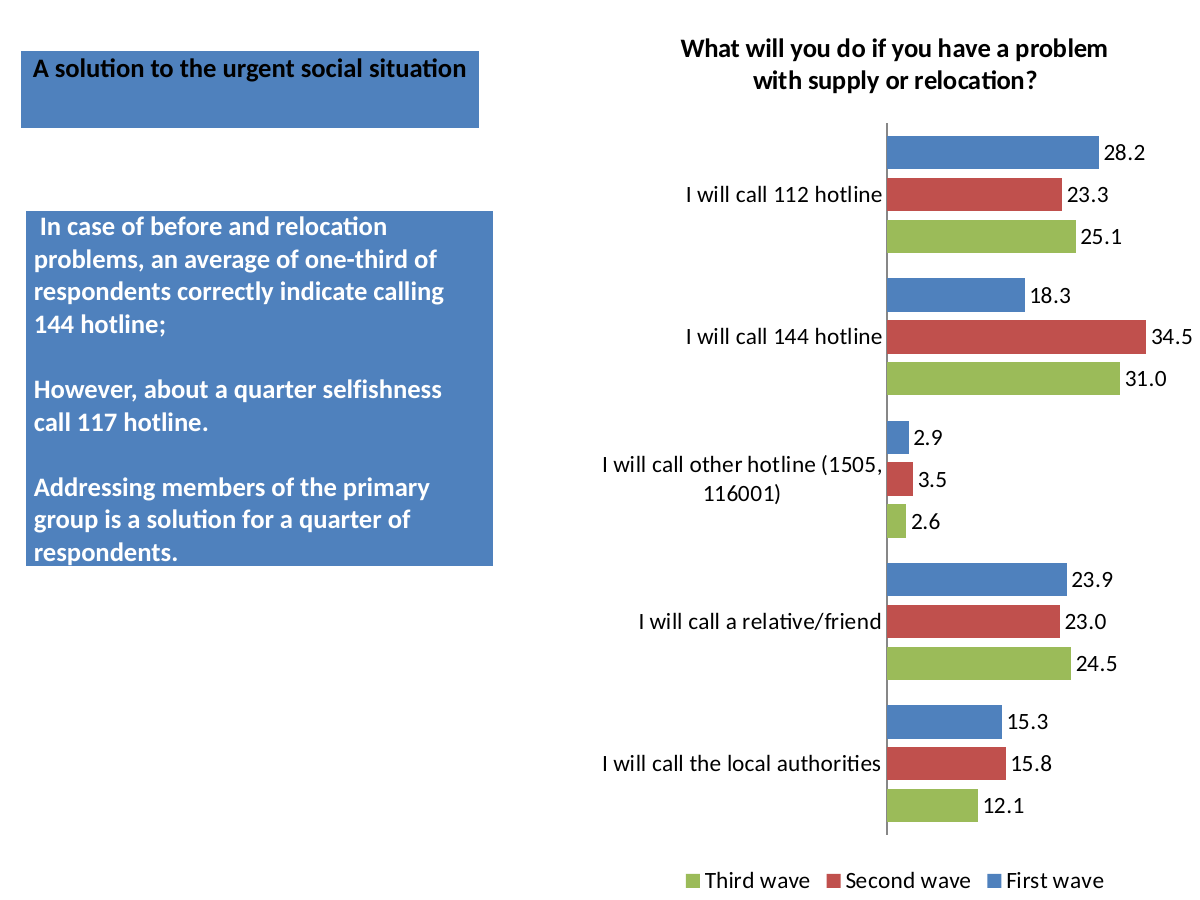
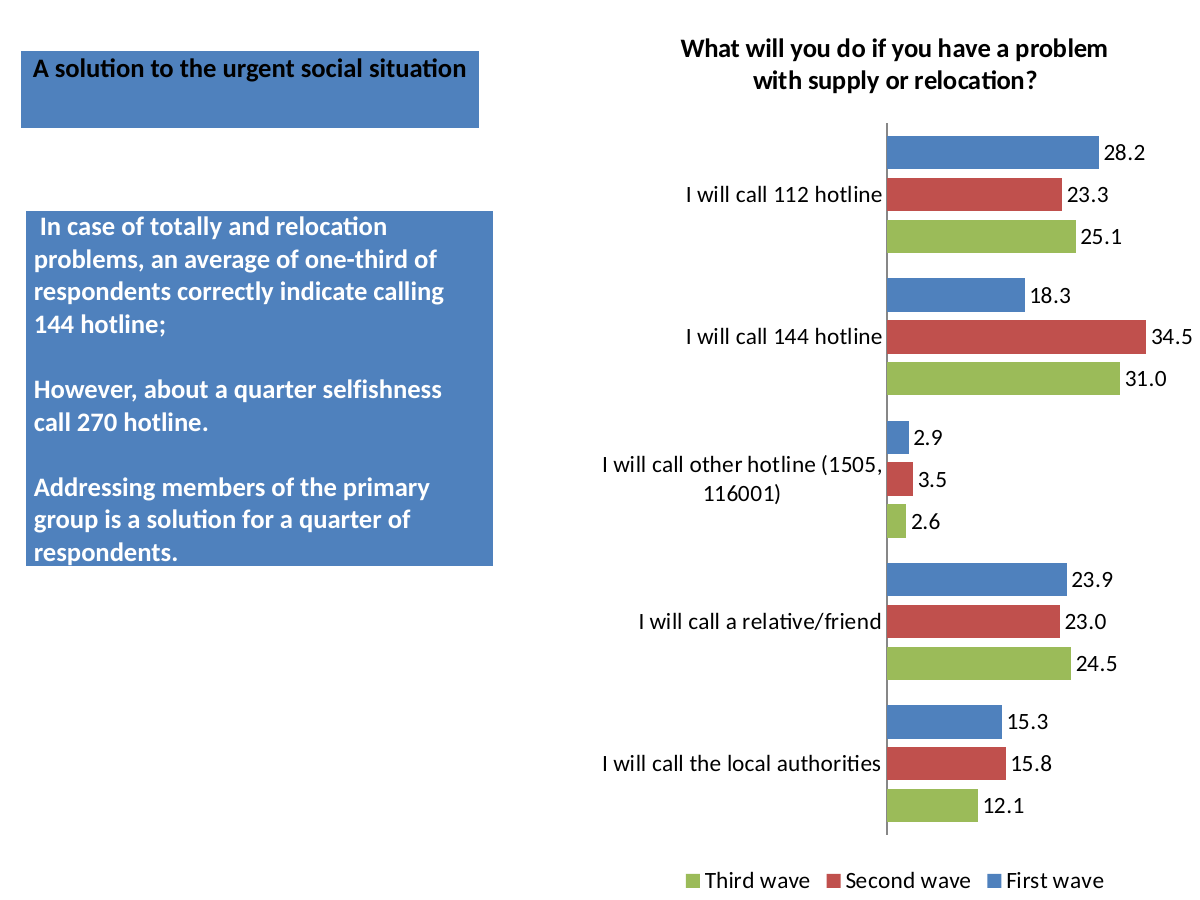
before: before -> totally (186, 227)
117: 117 -> 270 (97, 422)
